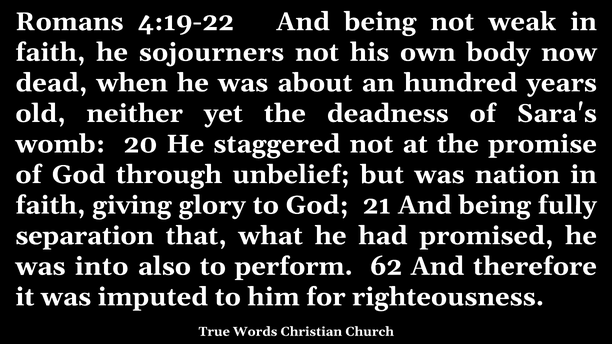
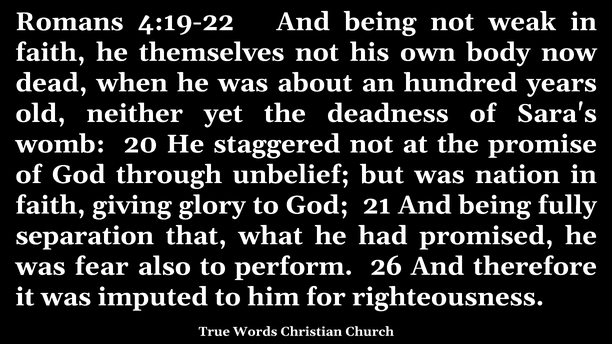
sojourners: sojourners -> themselves (212, 52)
into: into -> fear (102, 267)
62: 62 -> 26 (386, 267)
